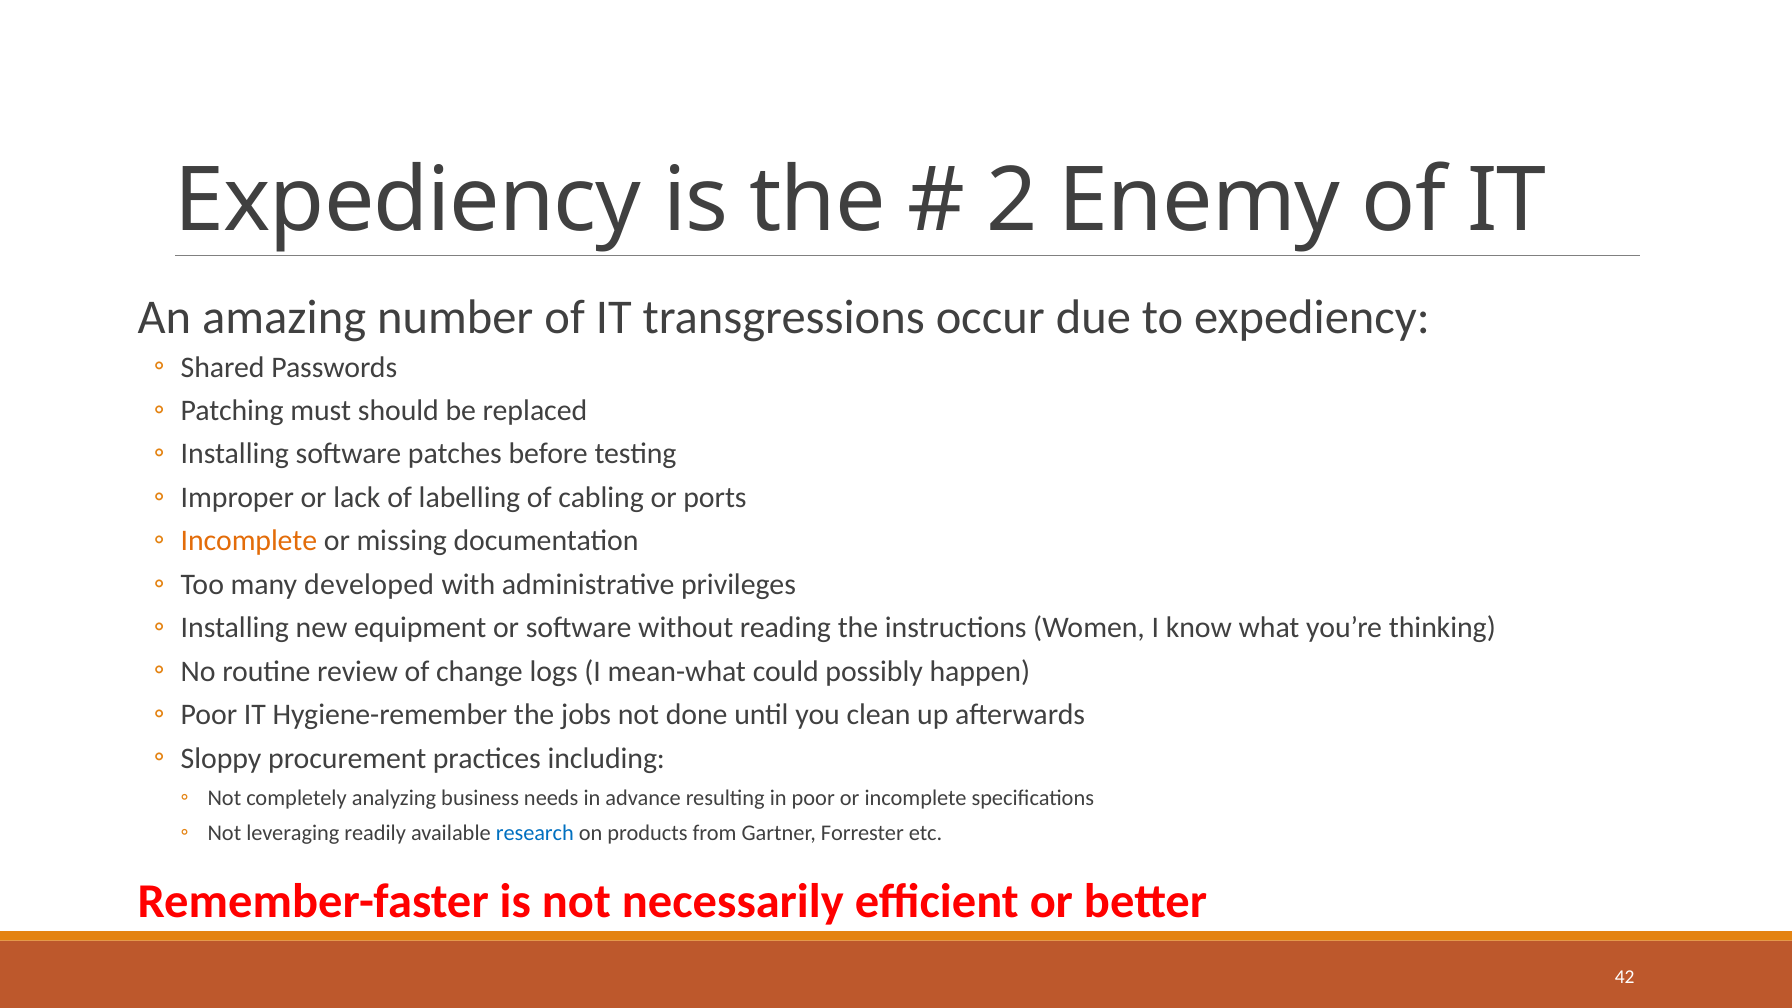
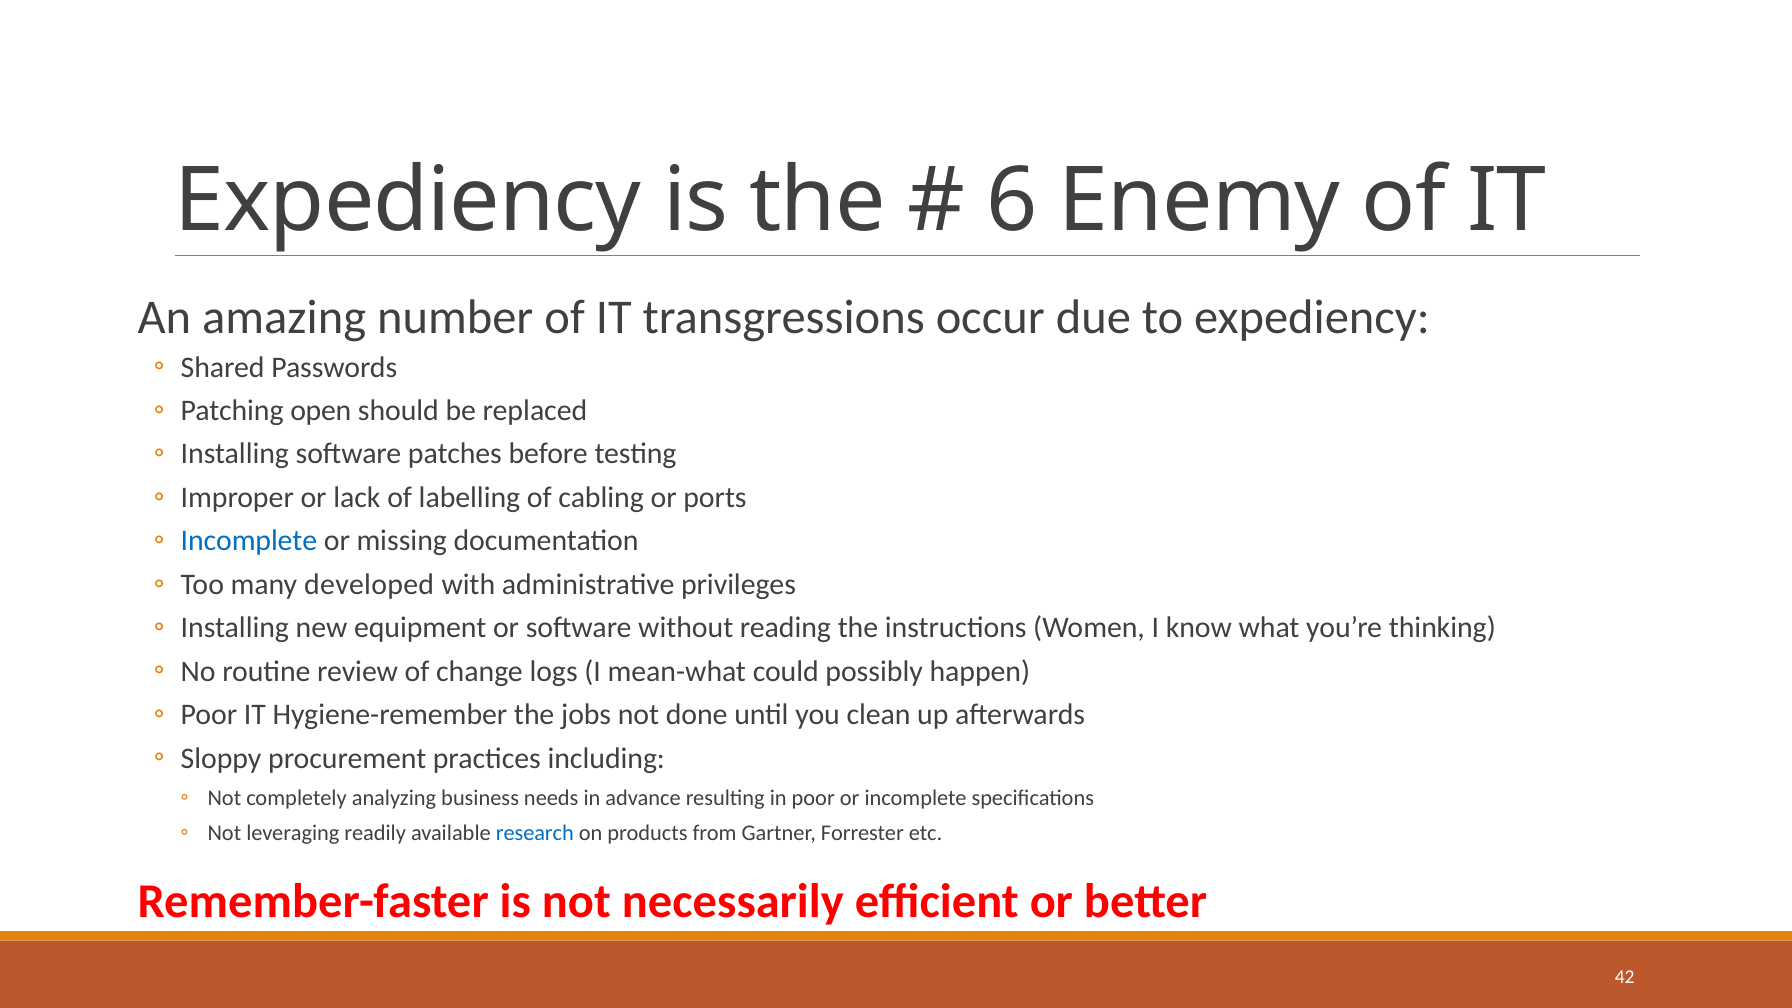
2: 2 -> 6 (1012, 201)
must: must -> open (321, 411)
Incomplete colour: orange -> blue (249, 541)
